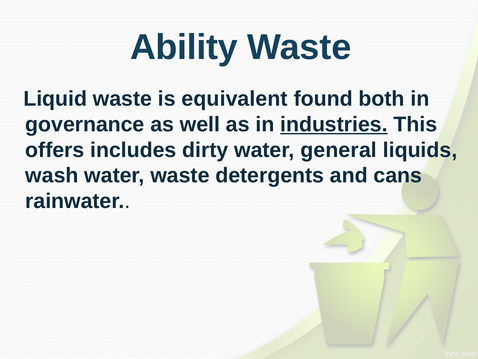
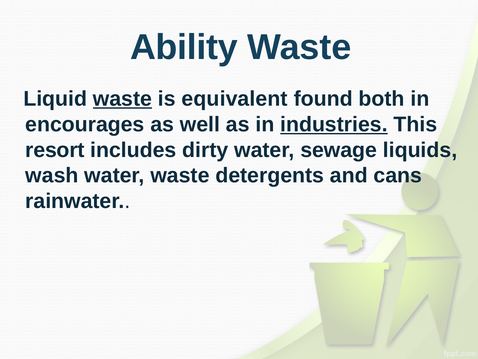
waste underline: none -> present (122, 99)
governance: governance -> encourages (85, 124)
offers: offers -> resort (55, 150)
general: general -> sewage (339, 150)
